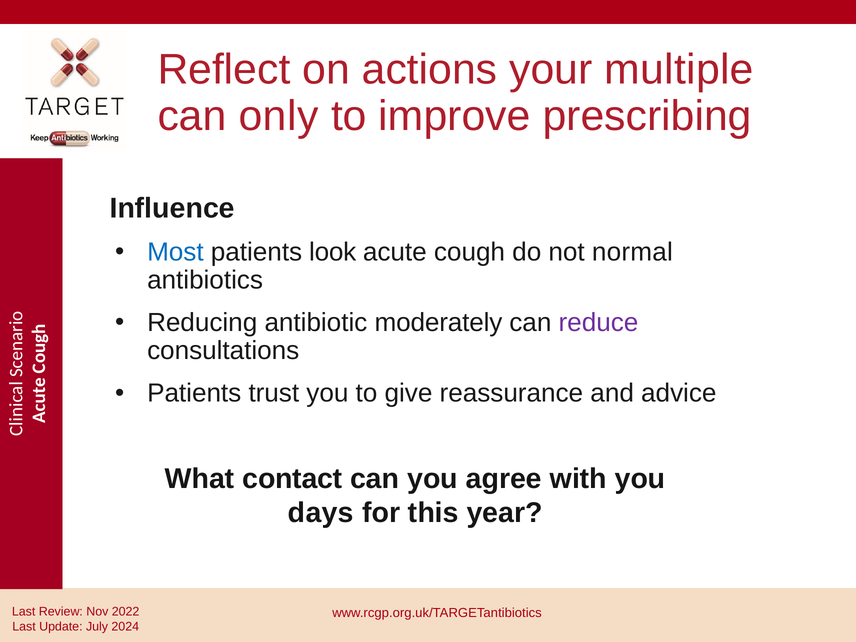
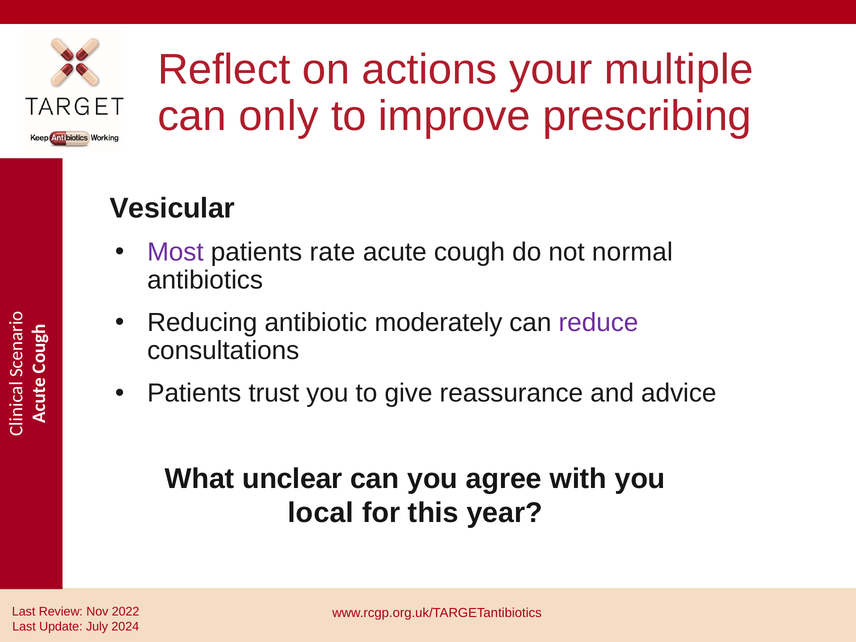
Influence: Influence -> Vesicular (172, 208)
Most colour: blue -> purple (175, 252)
look: look -> rate (332, 252)
contact: contact -> unclear (292, 479)
days: days -> local (321, 513)
